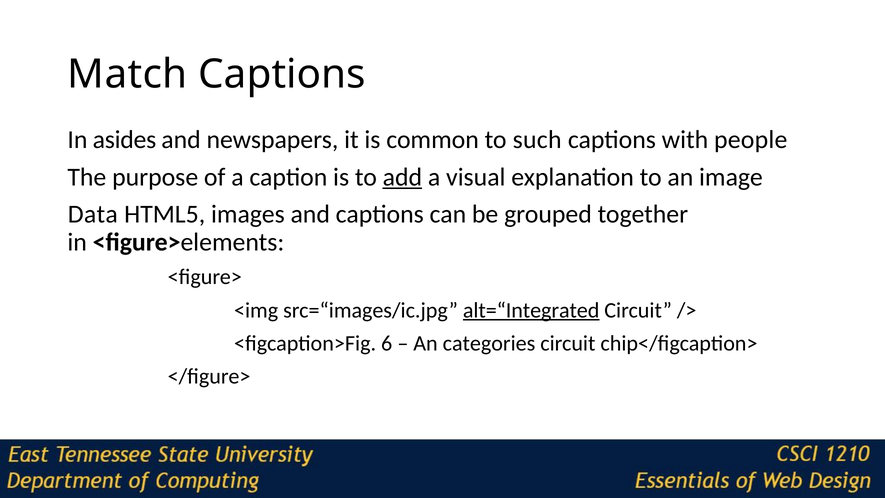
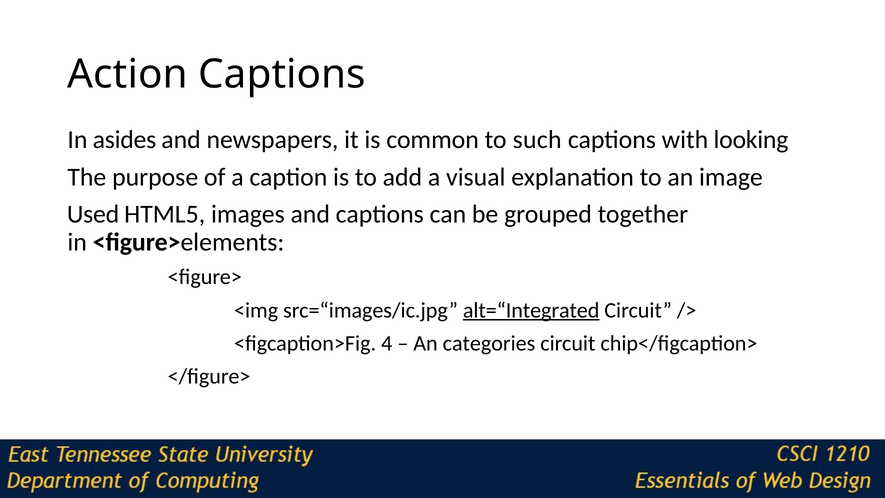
Match: Match -> Action (128, 74)
people: people -> looking (751, 140)
add underline: present -> none (402, 177)
Data: Data -> Used (93, 214)
6: 6 -> 4 (387, 343)
